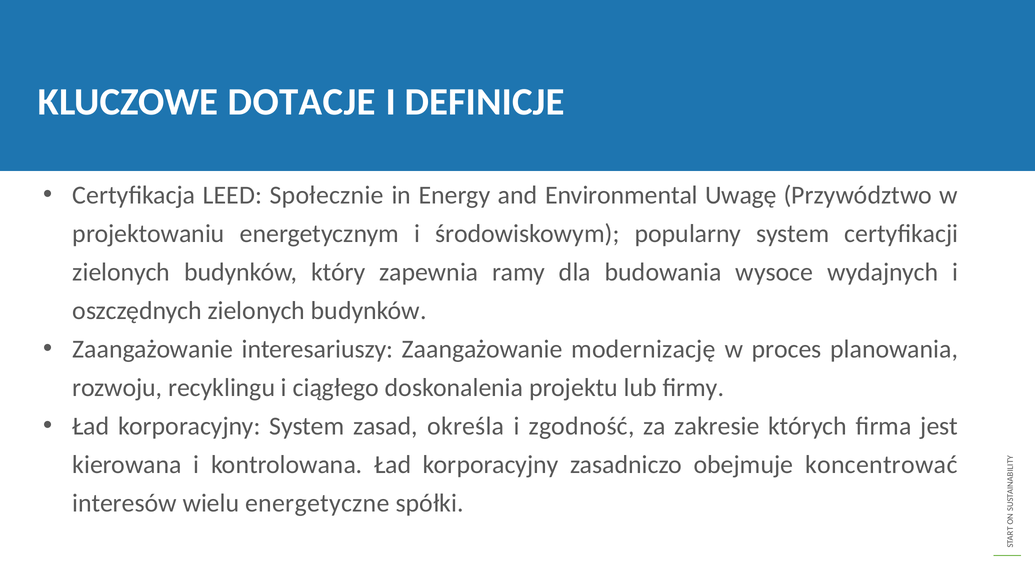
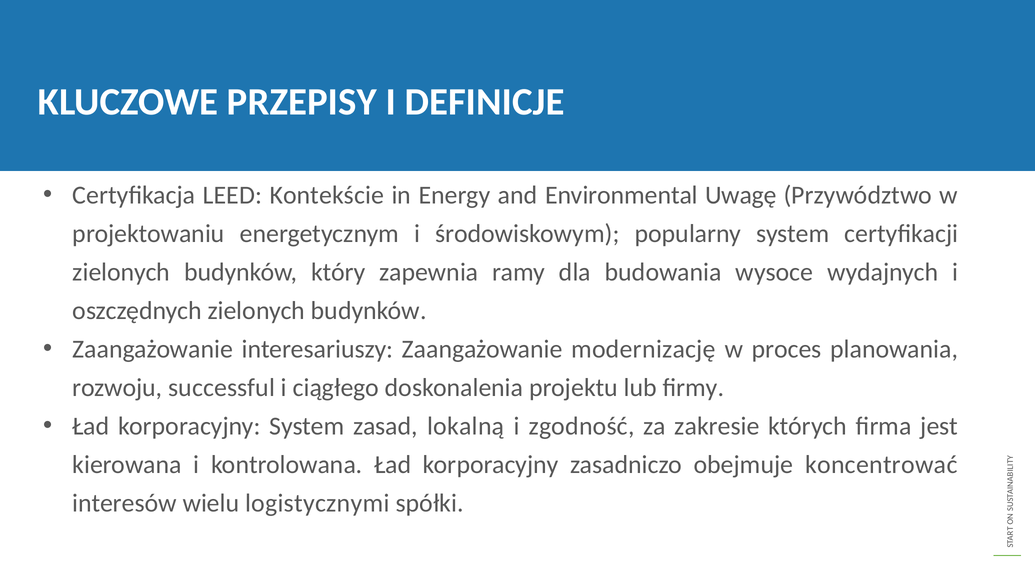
DOTACJE: DOTACJE -> PRZEPISY (302, 102)
Społecznie: Społecznie -> Kontekście (327, 195)
recyklingu: recyklingu -> successful (222, 388)
określa: określa -> lokalną (466, 426)
energetyczne: energetyczne -> logistycznymi (317, 503)
